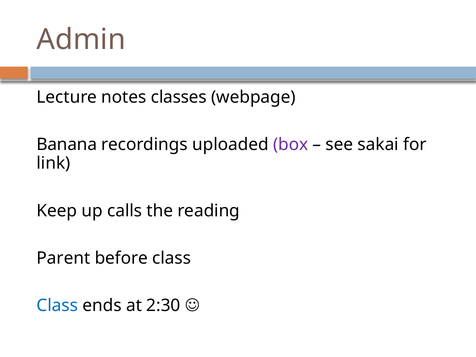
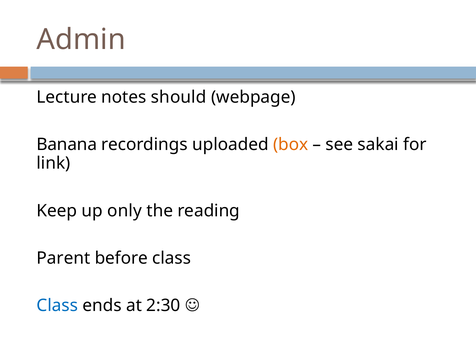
classes: classes -> should (179, 97)
box colour: purple -> orange (291, 145)
calls: calls -> only (125, 211)
